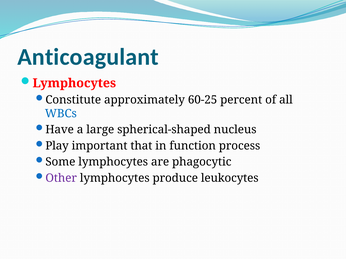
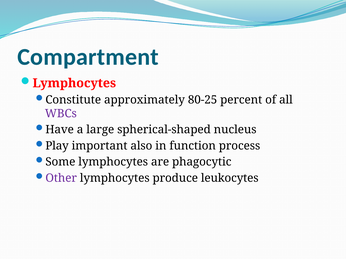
Anticoagulant: Anticoagulant -> Compartment (88, 57)
60-25: 60-25 -> 80-25 (203, 100)
WBCs colour: blue -> purple (61, 114)
that: that -> also (141, 146)
